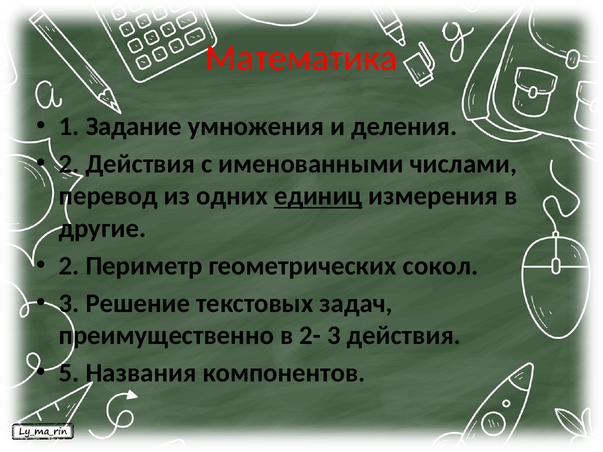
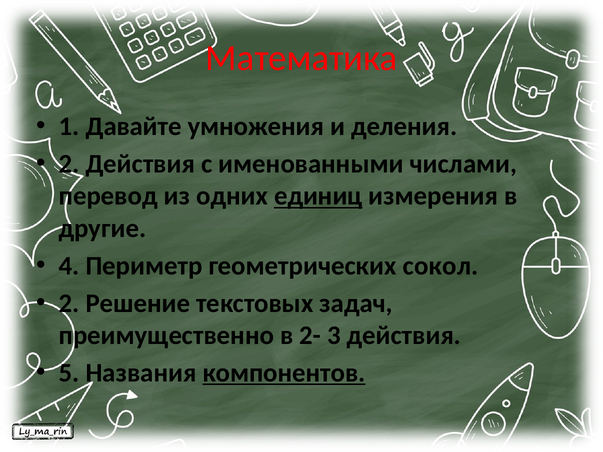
Задание: Задание -> Давайте (134, 126)
2: 2 -> 4 (69, 266)
3: 3 -> 2 (69, 303)
компонентов underline: none -> present (284, 373)
